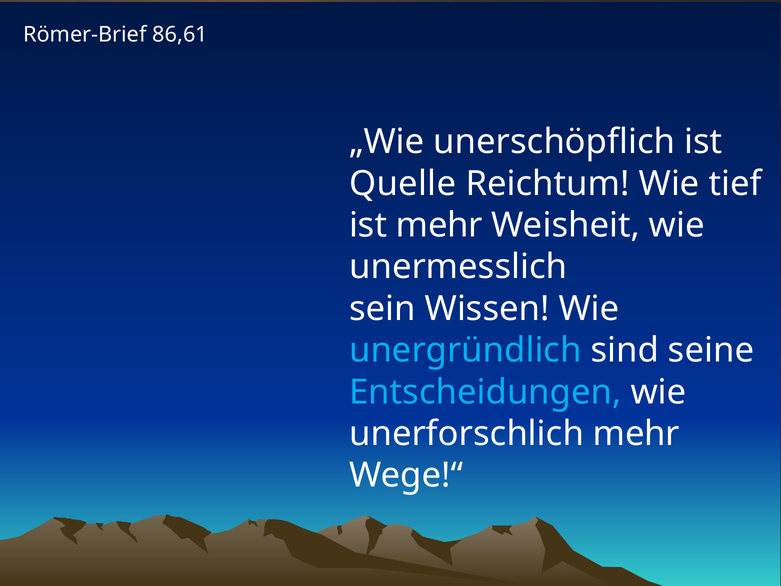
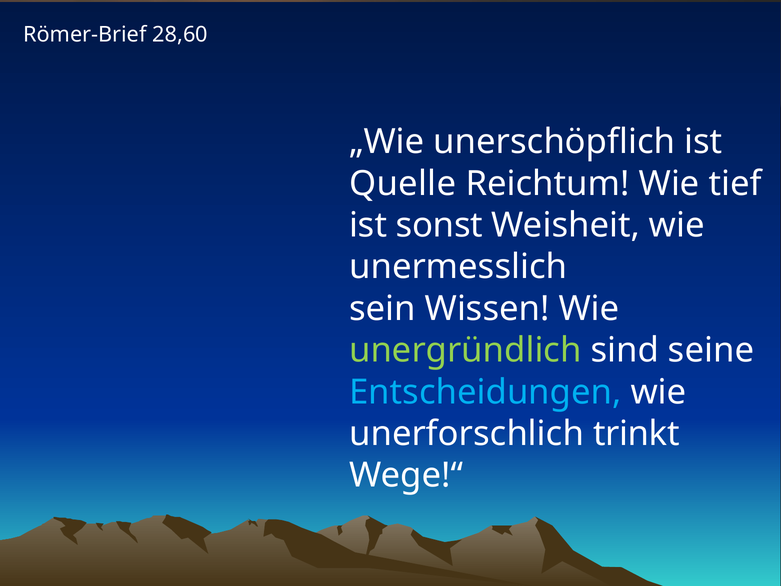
86,61: 86,61 -> 28,60 (180, 35)
ist mehr: mehr -> sonst (439, 225)
unergründlich colour: light blue -> light green (465, 350)
unerforschlich mehr: mehr -> trinkt (636, 434)
